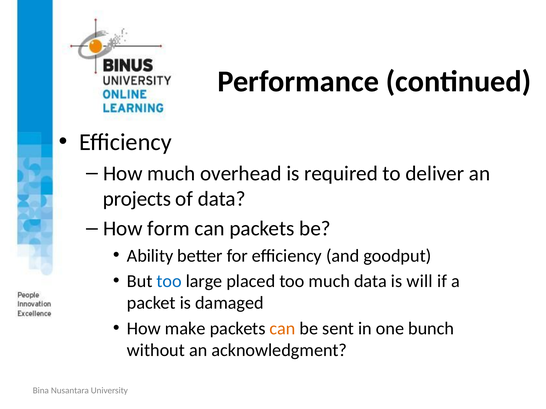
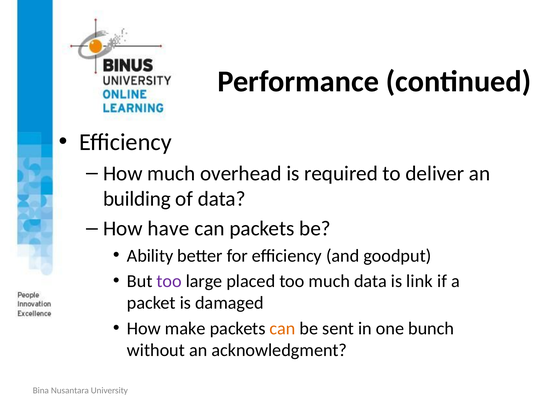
projects: projects -> building (137, 199)
form: form -> have (168, 229)
too colour: blue -> purple (169, 281)
will: will -> link (420, 281)
